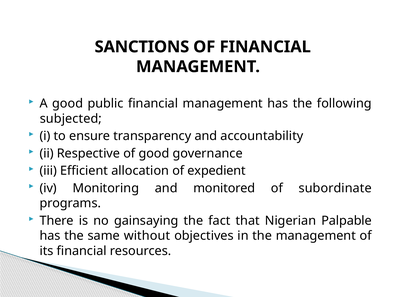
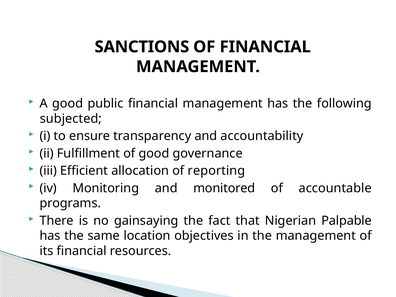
Respective: Respective -> Fulfillment (88, 153)
expedient: expedient -> reporting (216, 171)
subordinate: subordinate -> accountable (335, 188)
without: without -> location (147, 236)
